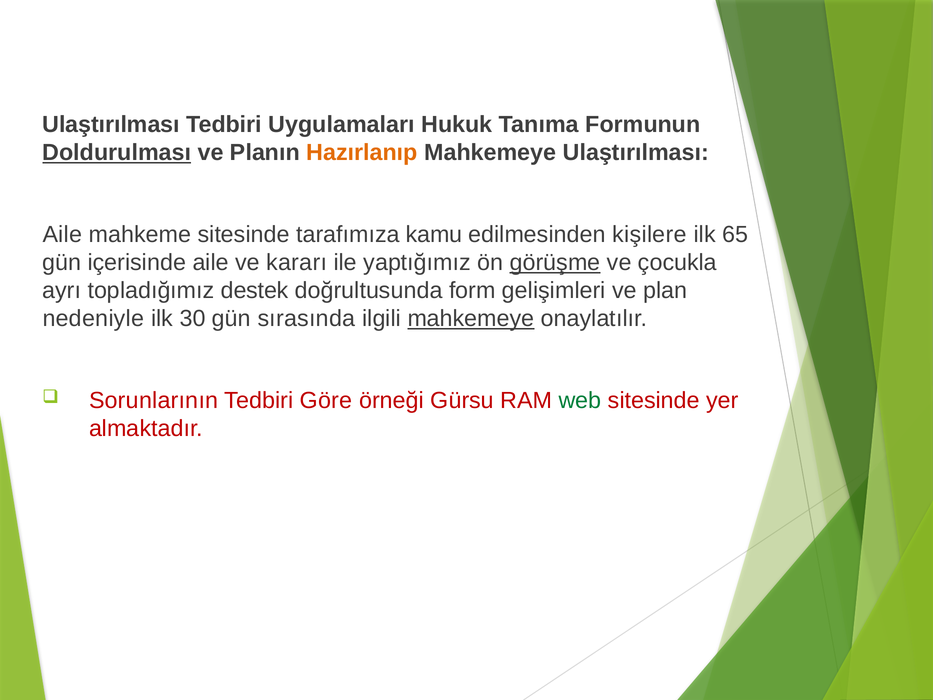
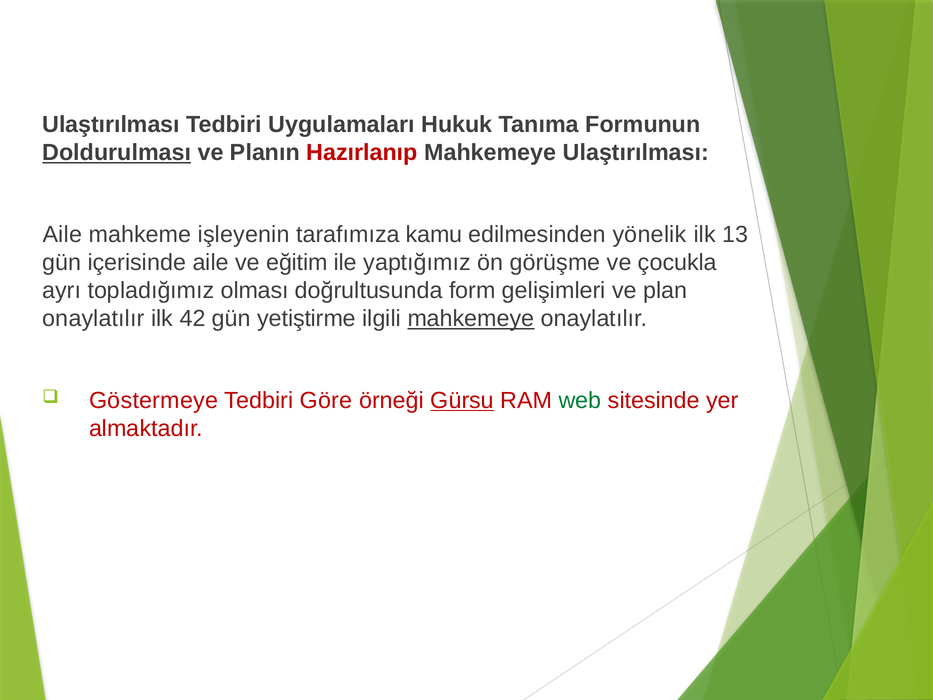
Hazırlanıp colour: orange -> red (362, 153)
mahkeme sitesinde: sitesinde -> işleyenin (244, 234)
kişilere: kişilere -> yönelik (650, 234)
65: 65 -> 13 (735, 234)
kararı: kararı -> eğitim (297, 262)
görüşme underline: present -> none (555, 262)
destek: destek -> olması (255, 290)
nedeniyle: nedeniyle -> onaylatılır (93, 318)
30: 30 -> 42 (192, 318)
sırasında: sırasında -> yetiştirme (307, 318)
Sorunlarının: Sorunlarının -> Göstermeye (154, 400)
Gürsu underline: none -> present (462, 400)
